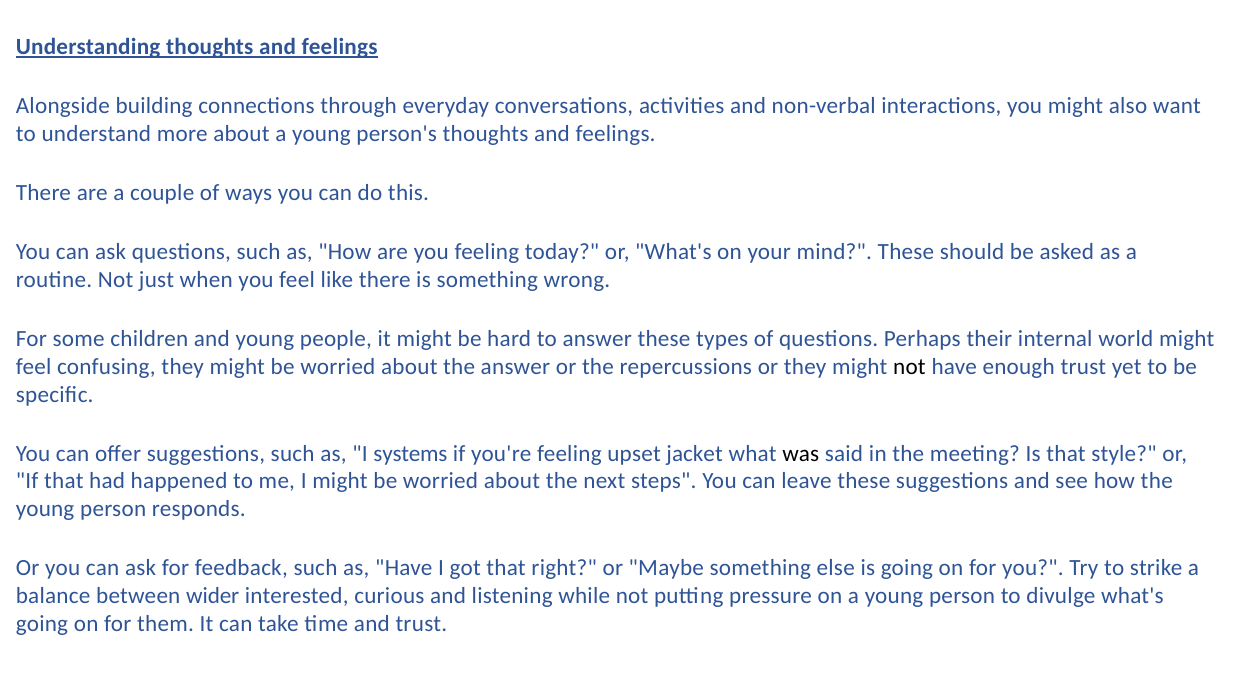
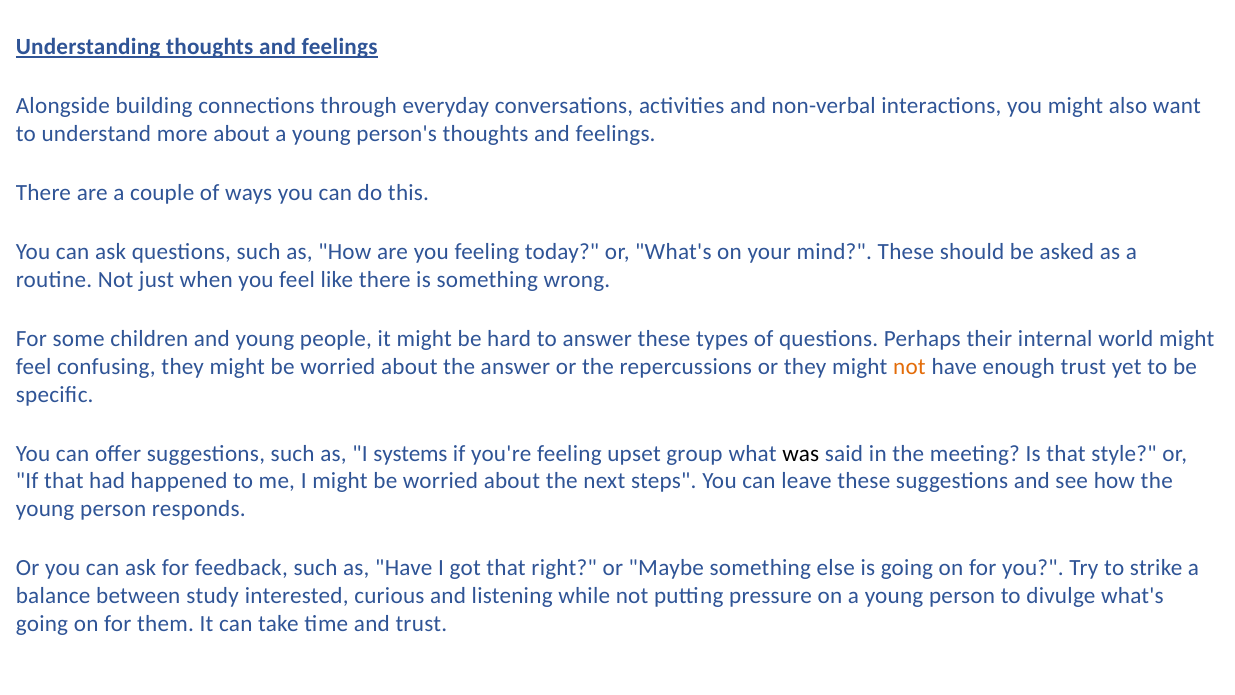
not colour: black -> orange (909, 366)
jacket: jacket -> group (695, 453)
wider: wider -> study (213, 596)
